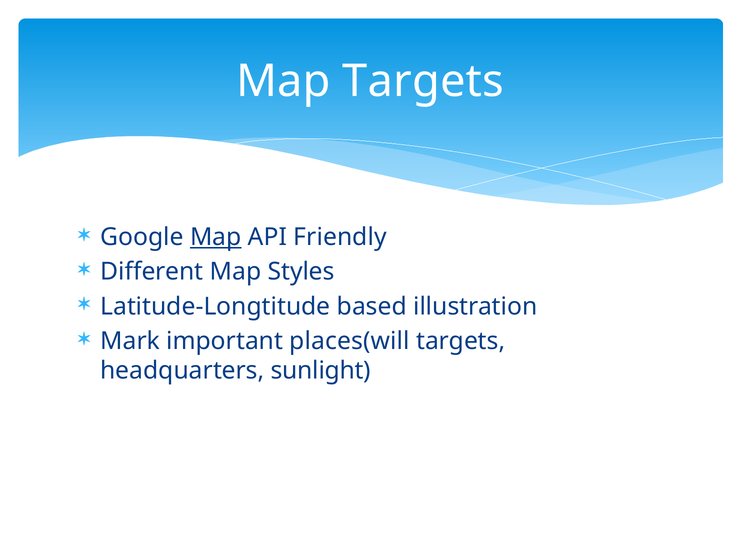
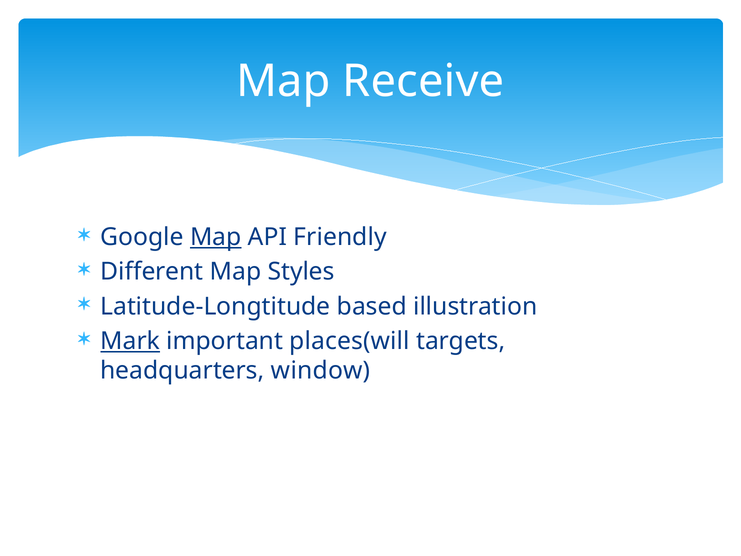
Map Targets: Targets -> Receive (423, 81)
Mark underline: none -> present (130, 341)
sunlight: sunlight -> window (321, 370)
